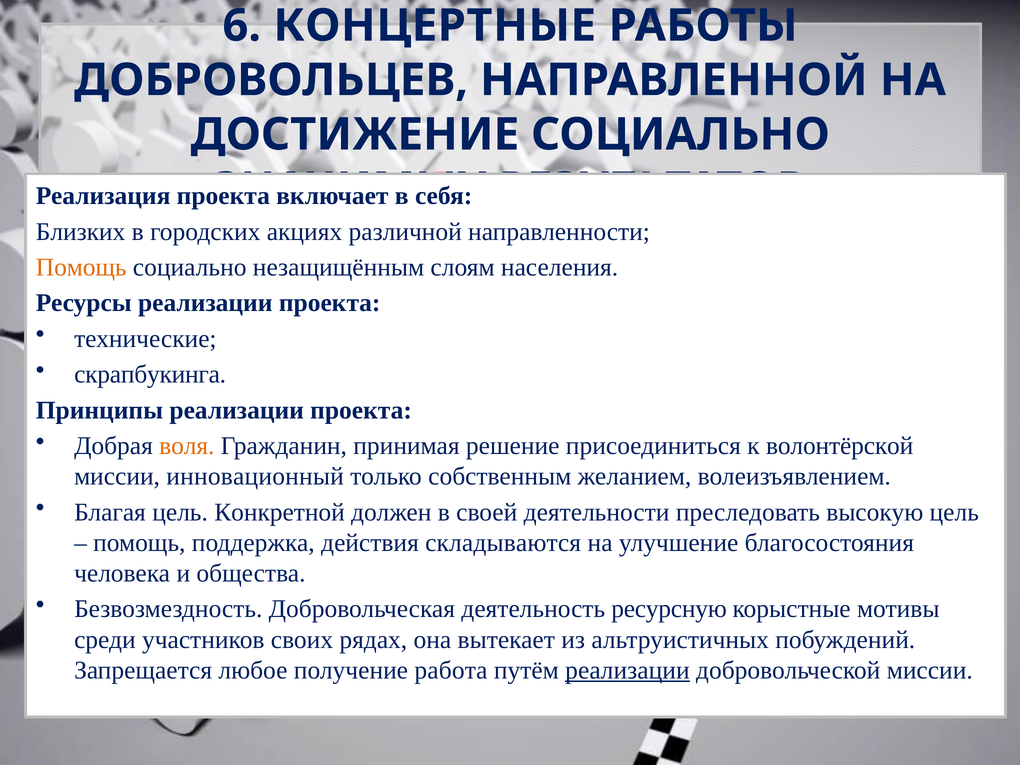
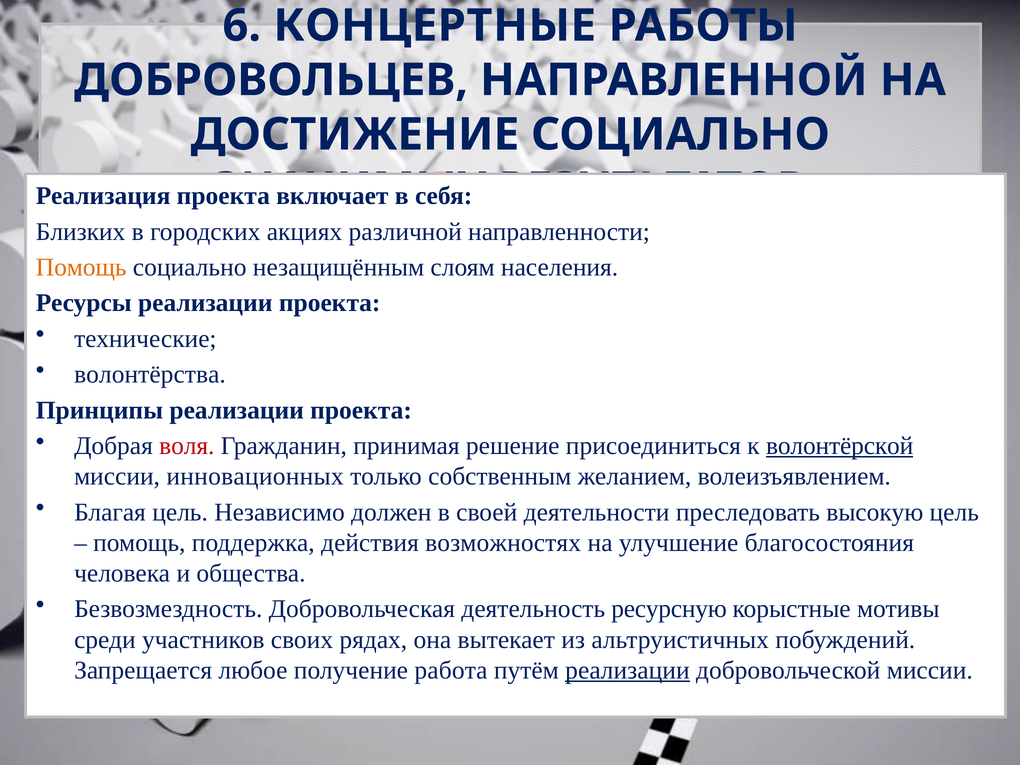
скрапбукинга: скрапбукинга -> волонтёрства (150, 374)
воля colour: orange -> red (187, 446)
волонтёрской underline: none -> present (840, 446)
инновационный: инновационный -> инновационных (255, 476)
Конкретной: Конкретной -> Независимо (280, 512)
складываются: складываются -> возможностях (503, 543)
